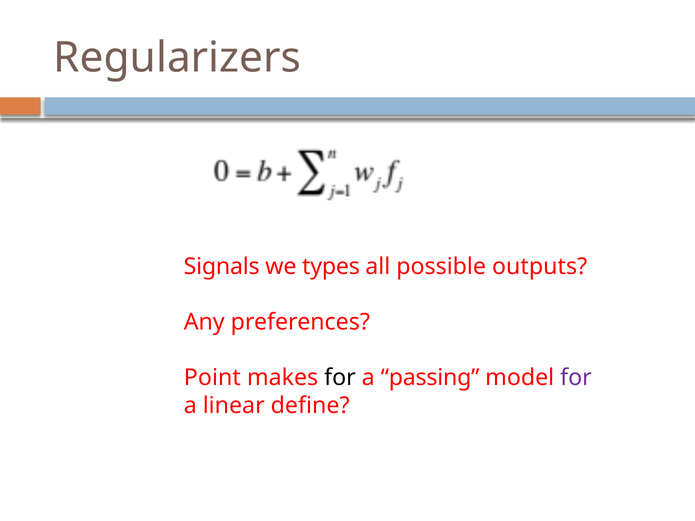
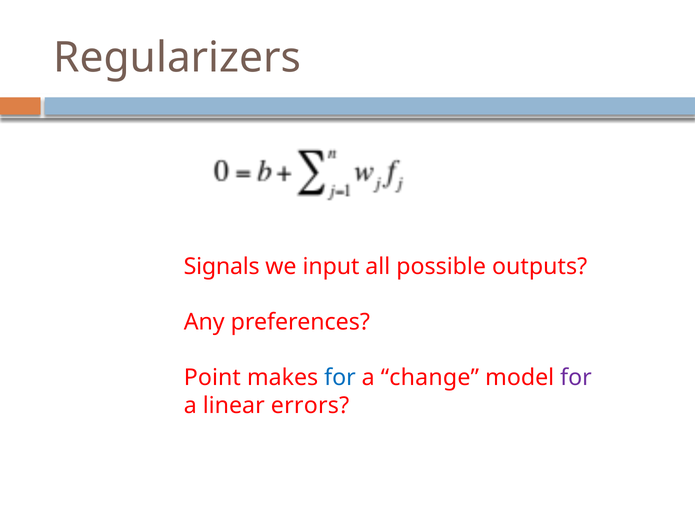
types: types -> input (331, 267)
for colour: black -> blue (340, 378)
passing: passing -> change (430, 378)
define: define -> errors (310, 406)
